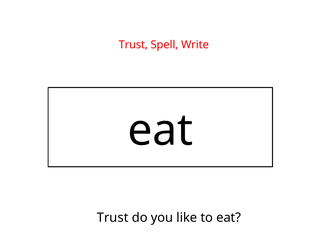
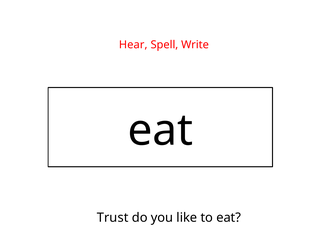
Trust: Trust -> Hear (133, 45)
